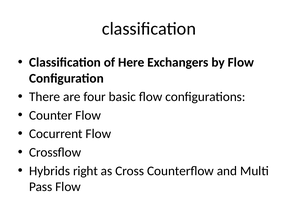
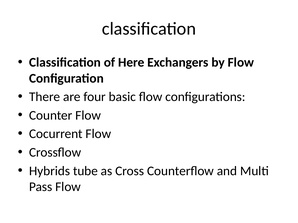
right: right -> tube (85, 171)
